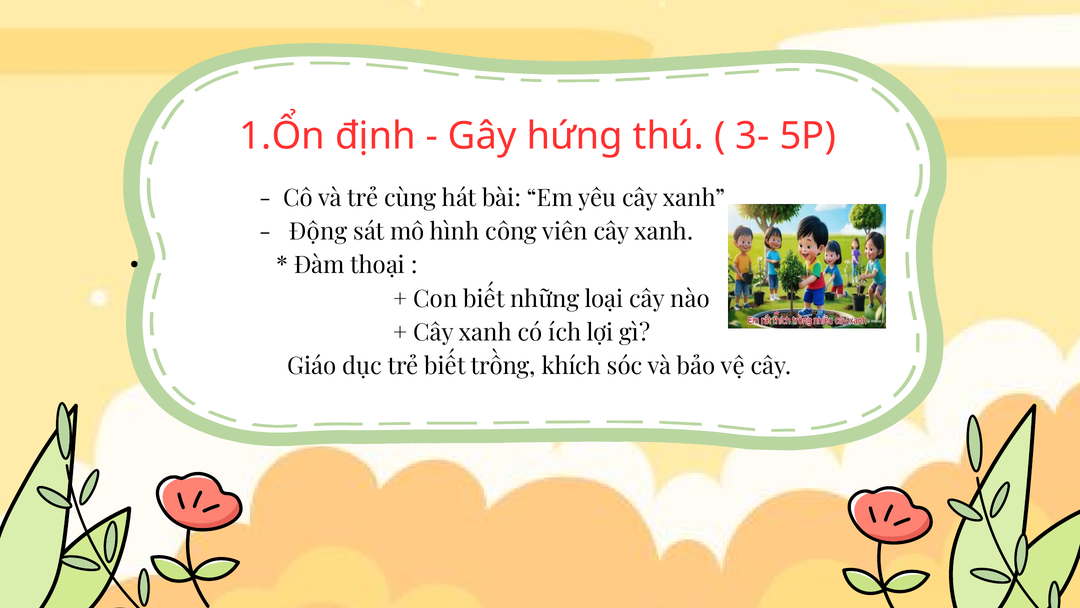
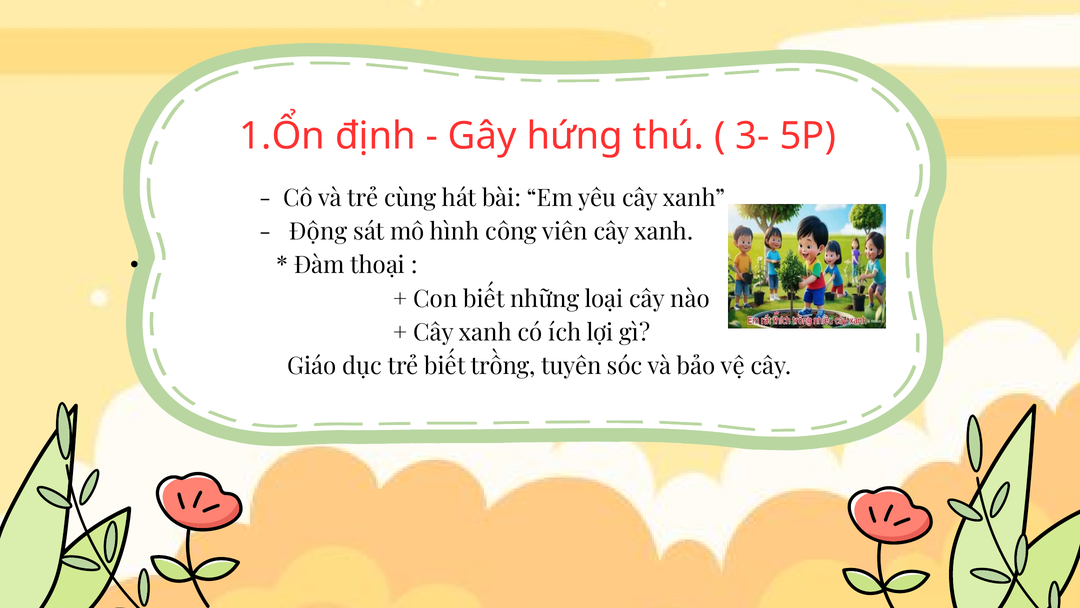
khích: khích -> tuyên (571, 366)
